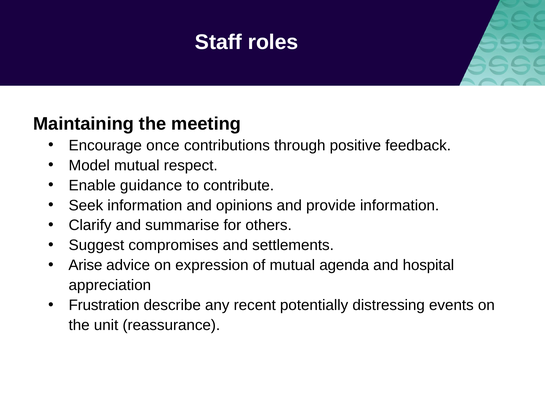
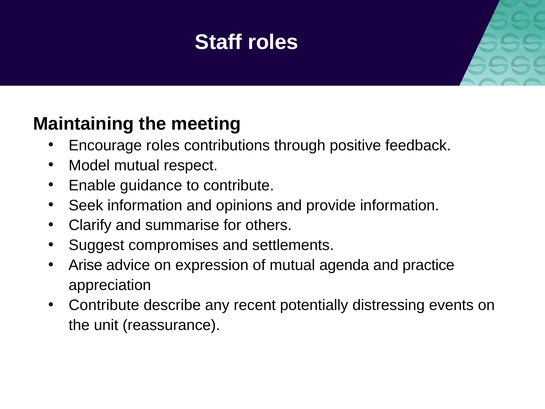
Encourage once: once -> roles (163, 145)
hospital: hospital -> practice (428, 265)
Frustration: Frustration -> Contribute (104, 305)
